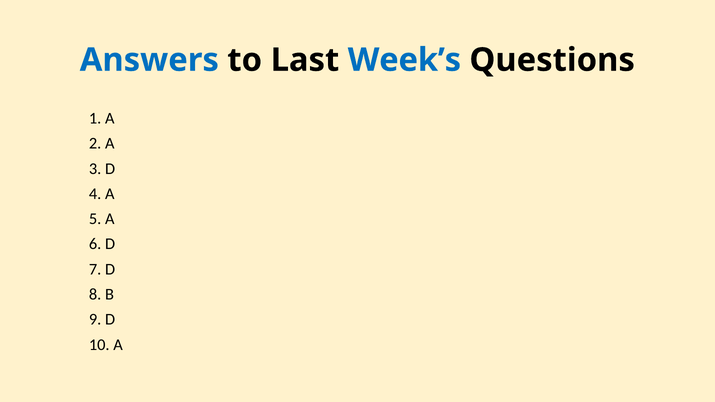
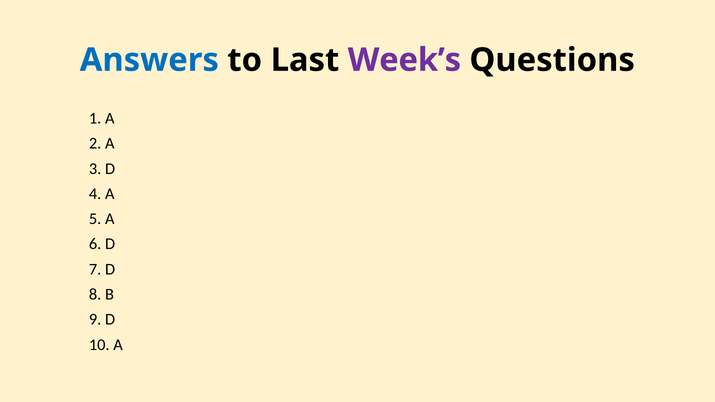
Week’s colour: blue -> purple (404, 60)
